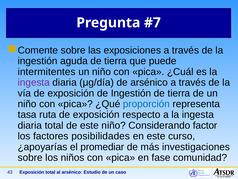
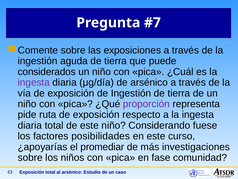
intermitentes: intermitentes -> considerados (47, 72)
proporción colour: blue -> purple (146, 104)
tasa: tasa -> pide (27, 114)
factor: factor -> fuese (205, 125)
